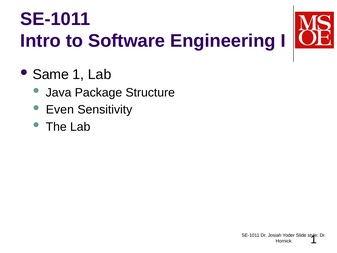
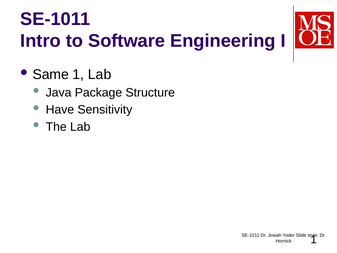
Even: Even -> Have (60, 110)
